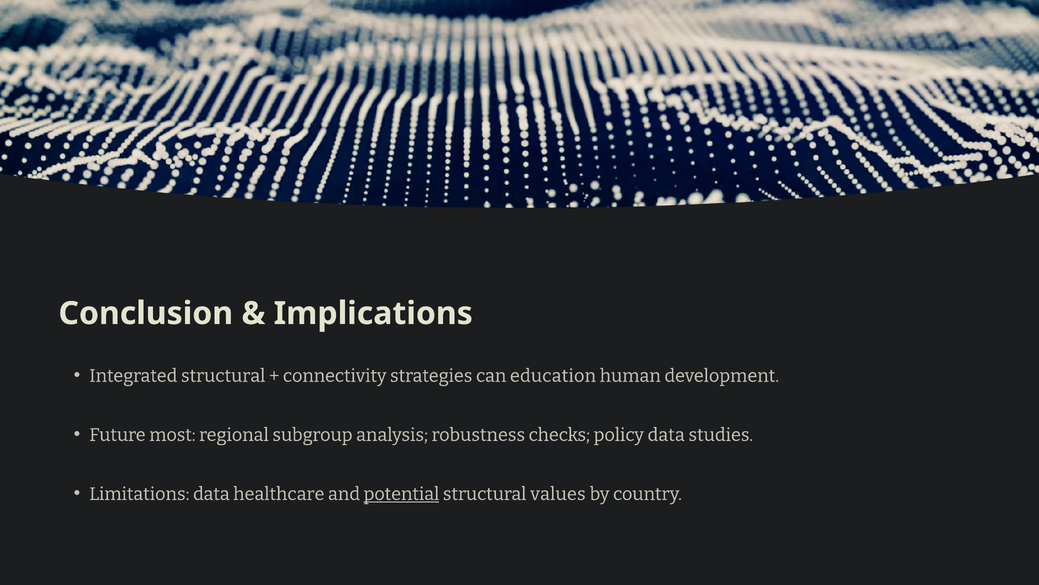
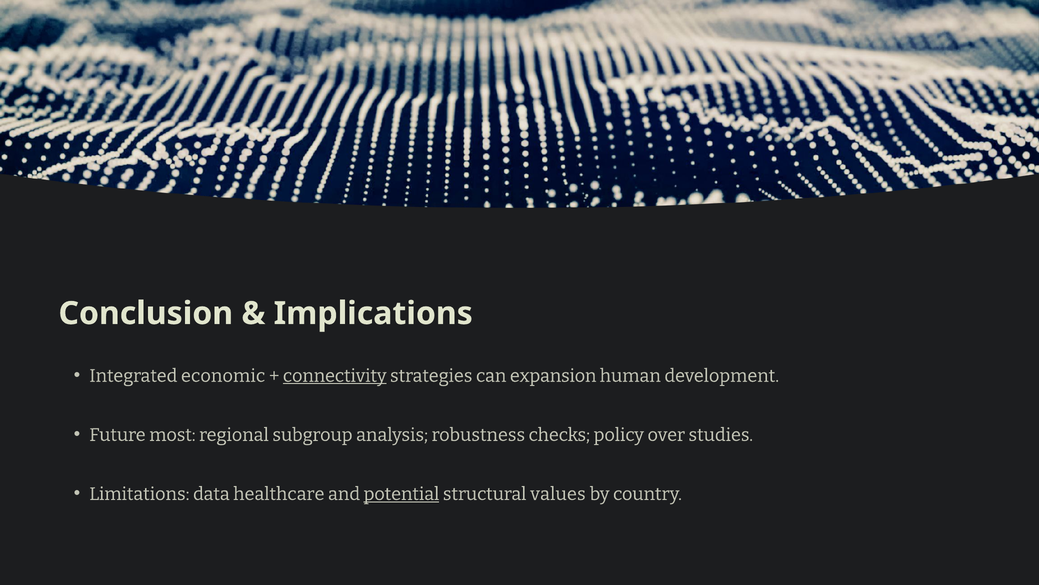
Integrated structural: structural -> economic (223, 375)
connectivity underline: none -> present (335, 375)
education: education -> expansion (553, 375)
policy data: data -> over (666, 434)
